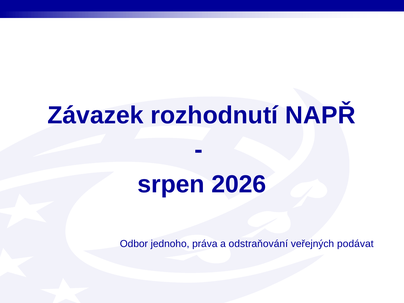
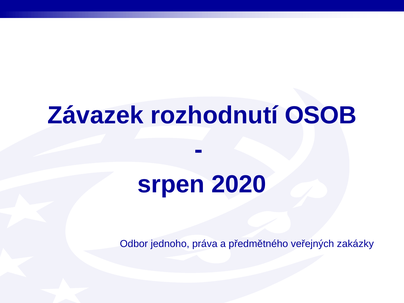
NAPŘ: NAPŘ -> OSOB (321, 115)
2026: 2026 -> 2020 (239, 184)
odstraňování: odstraňování -> předmětného (258, 244)
podávat: podávat -> zakázky (355, 244)
